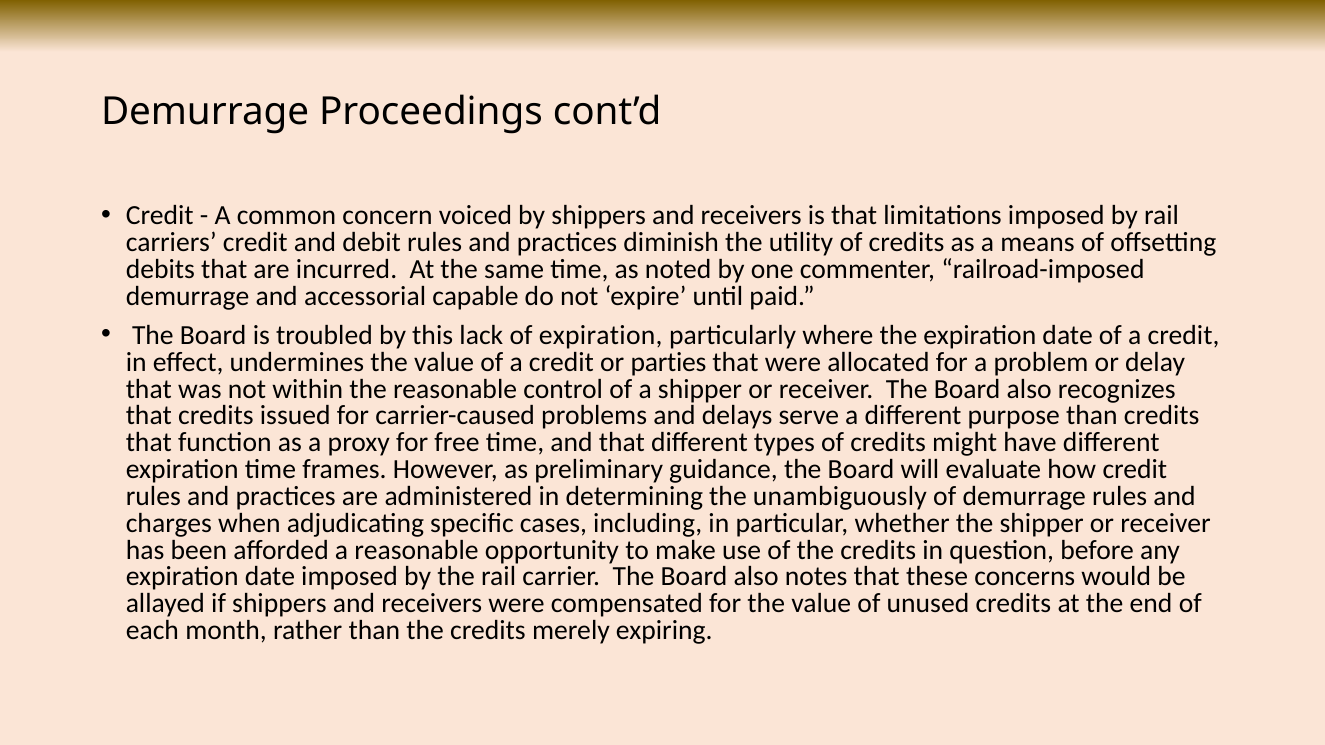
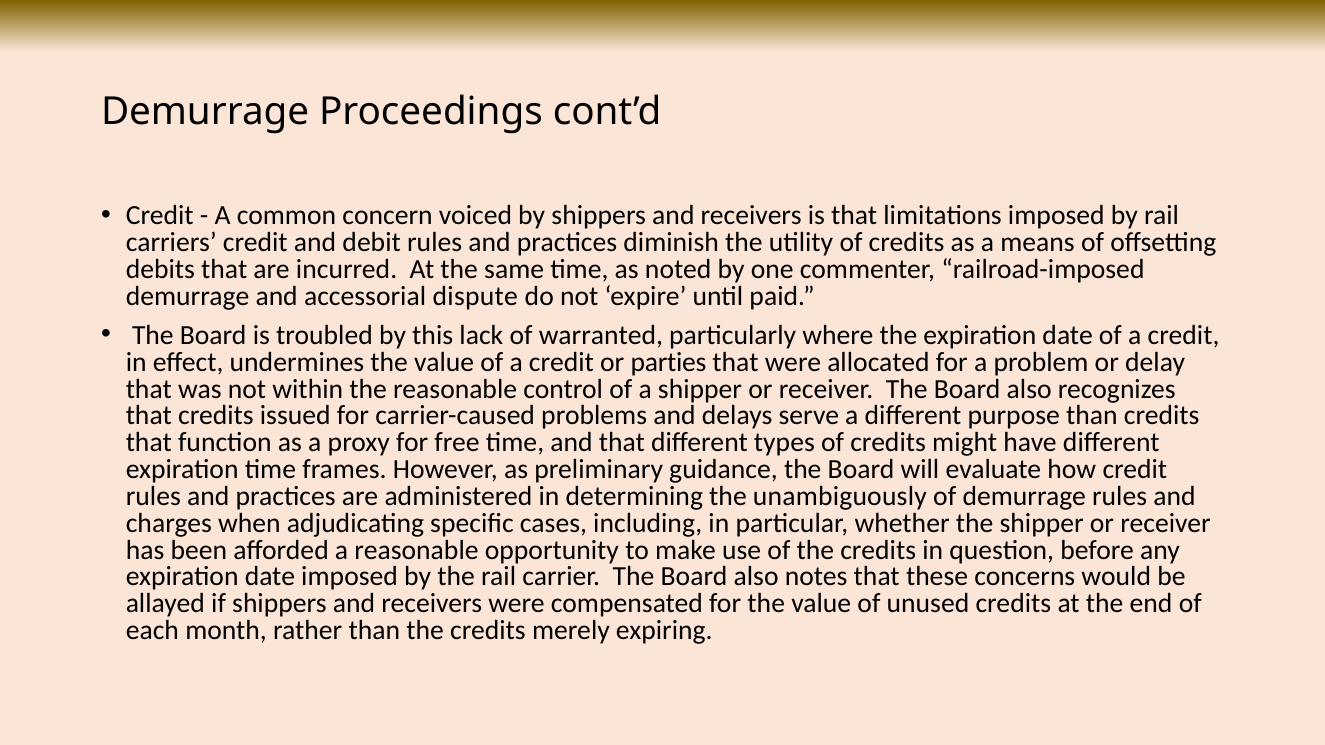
capable: capable -> dispute (475, 296)
of expiration: expiration -> warranted (601, 335)
